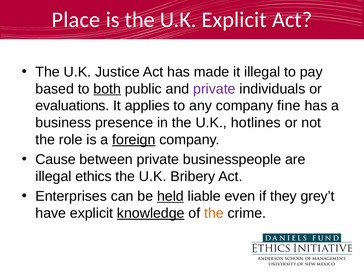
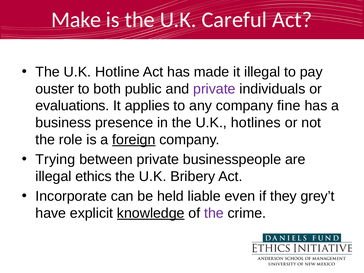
Place: Place -> Make (76, 20)
U.K Explicit: Explicit -> Careful (234, 20)
Justice: Justice -> Hotline (117, 72)
based: based -> ouster (55, 89)
both underline: present -> none (107, 89)
Cause: Cause -> Trying (55, 160)
Enterprises: Enterprises -> Incorporate (71, 196)
held underline: present -> none (170, 196)
the colour: orange -> purple (214, 213)
